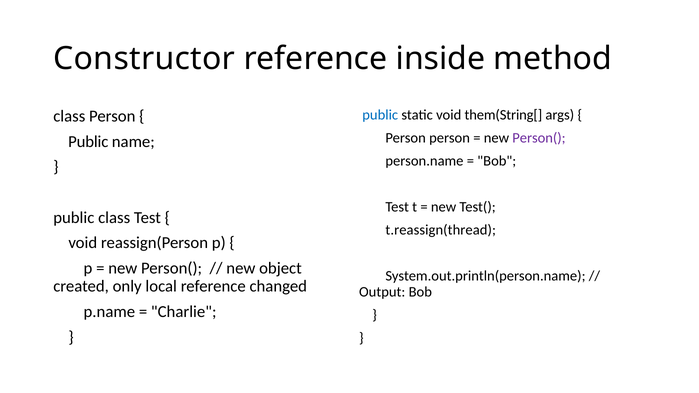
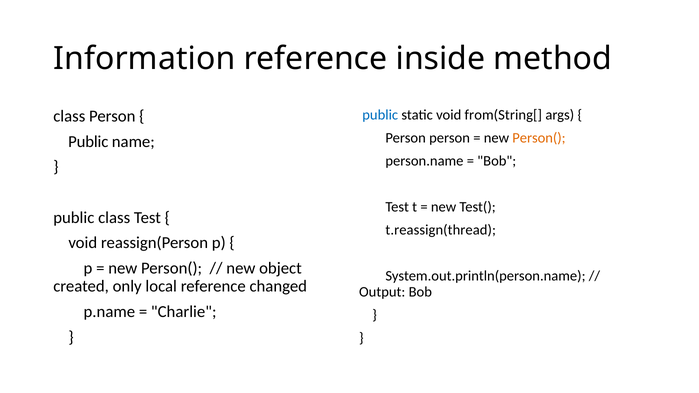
Constructor: Constructor -> Information (144, 59)
them(String[: them(String[ -> from(String[ (503, 115)
Person( colour: purple -> orange (539, 138)
